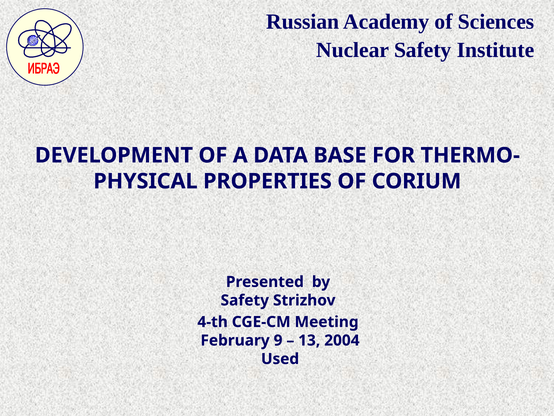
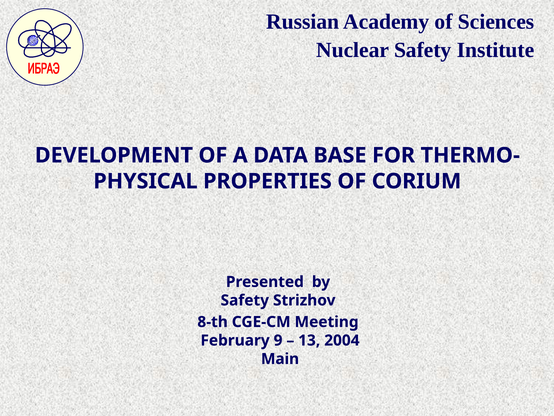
4-th: 4-th -> 8-th (213, 322)
Used: Used -> Main (280, 359)
